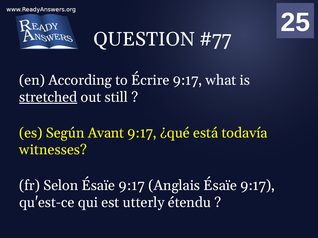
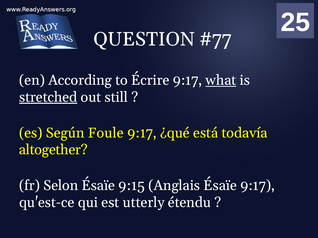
what underline: none -> present (221, 80)
Avant: Avant -> Foule (106, 133)
witnesses: witnesses -> altogether (53, 150)
Selon Ésaïe 9:17: 9:17 -> 9:15 (132, 186)
